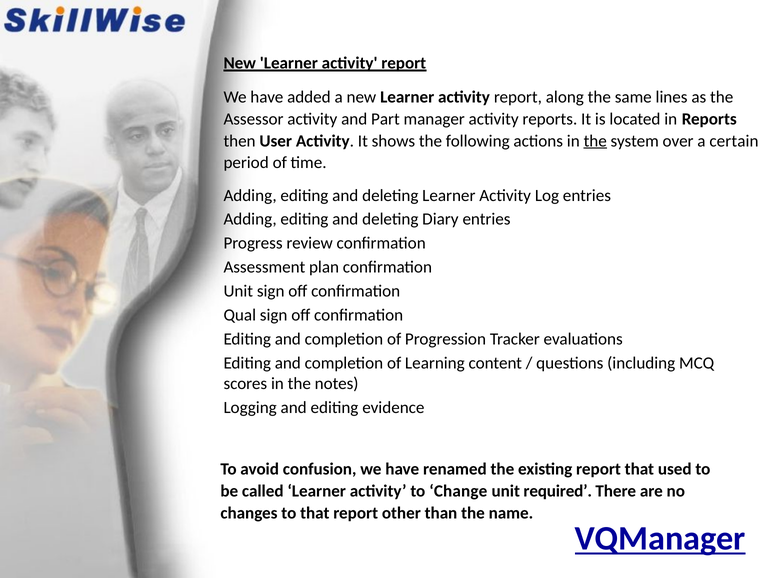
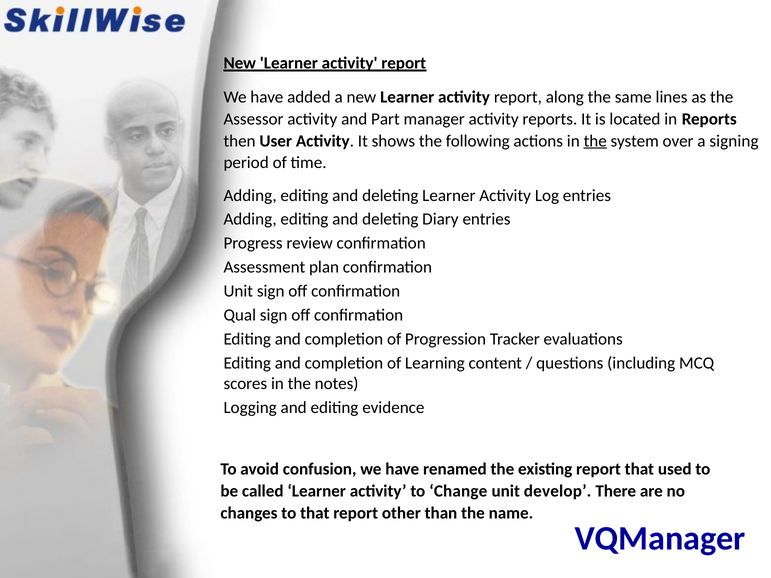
certain: certain -> signing (734, 141)
required: required -> develop (558, 491)
VQManager underline: present -> none (660, 539)
